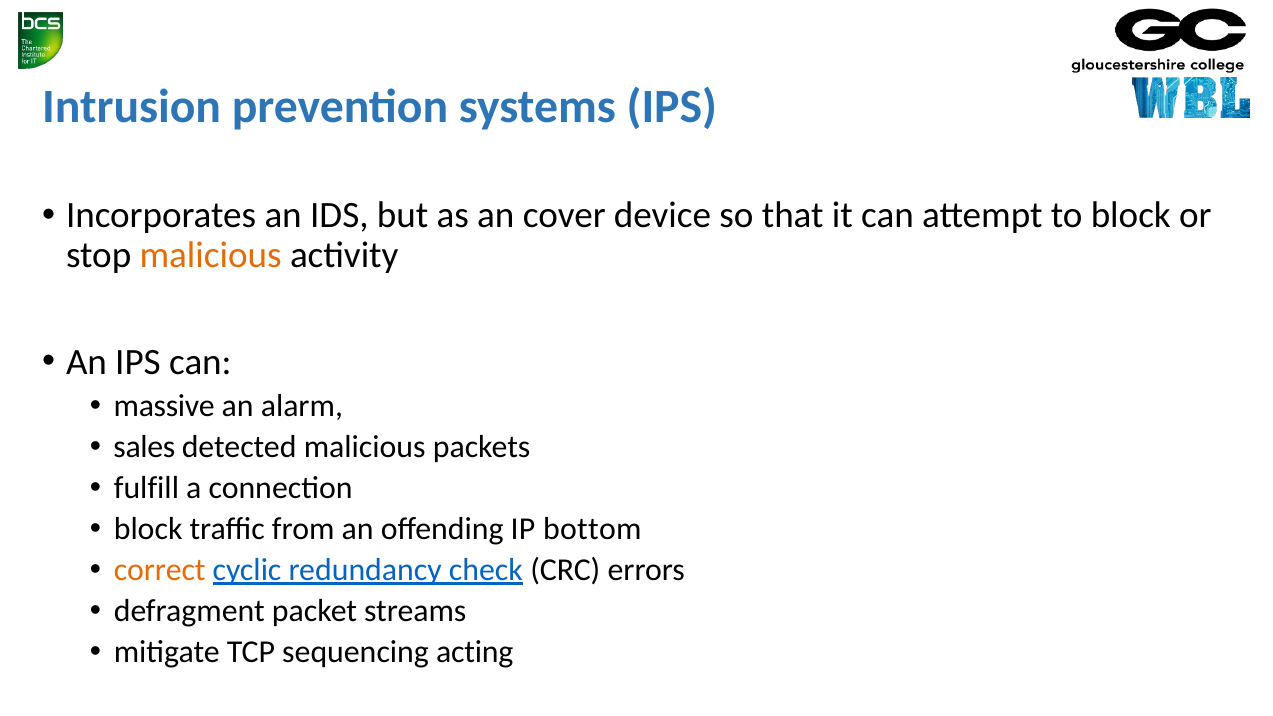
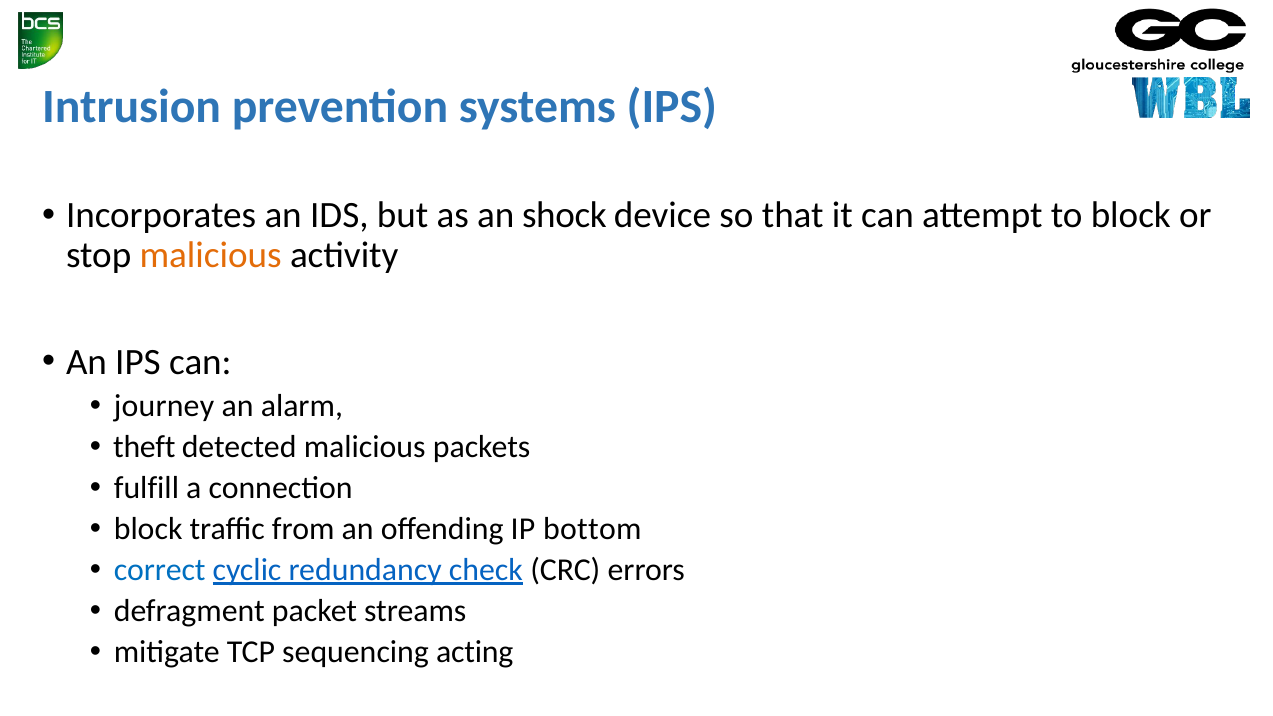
cover: cover -> shock (564, 215)
massive: massive -> journey (164, 406)
sales: sales -> theft (144, 447)
correct colour: orange -> blue (160, 570)
